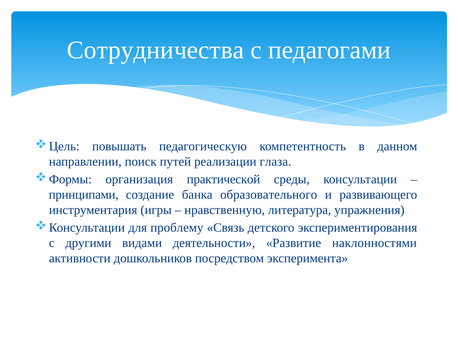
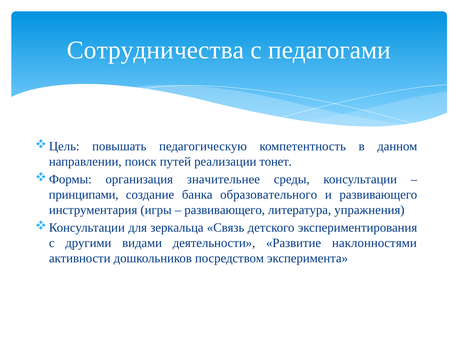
глаза: глаза -> тонет (276, 162)
практической: практической -> значительнее (223, 180)
нравственную: нравственную -> развивающего (225, 210)
проблему: проблему -> зеркальца (177, 228)
